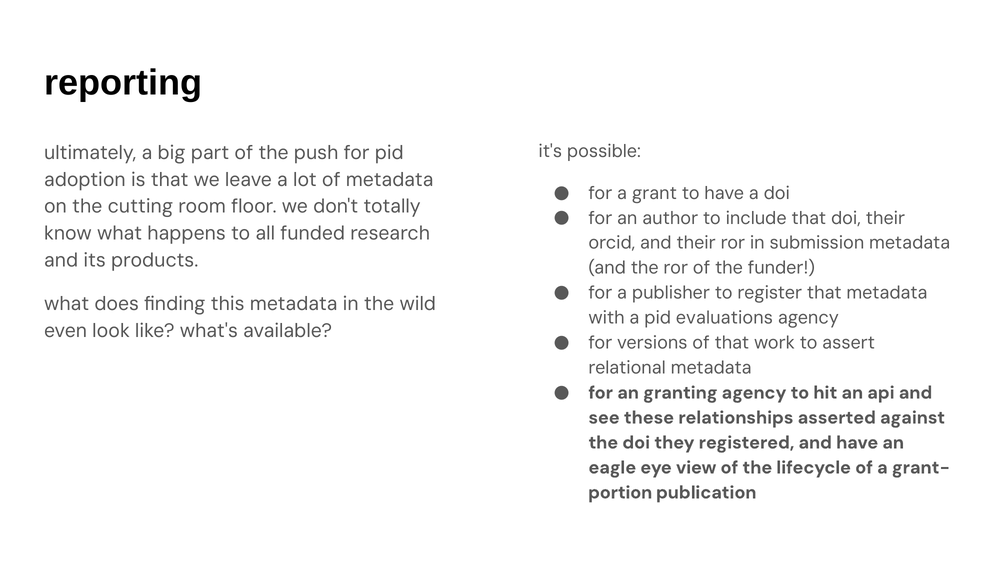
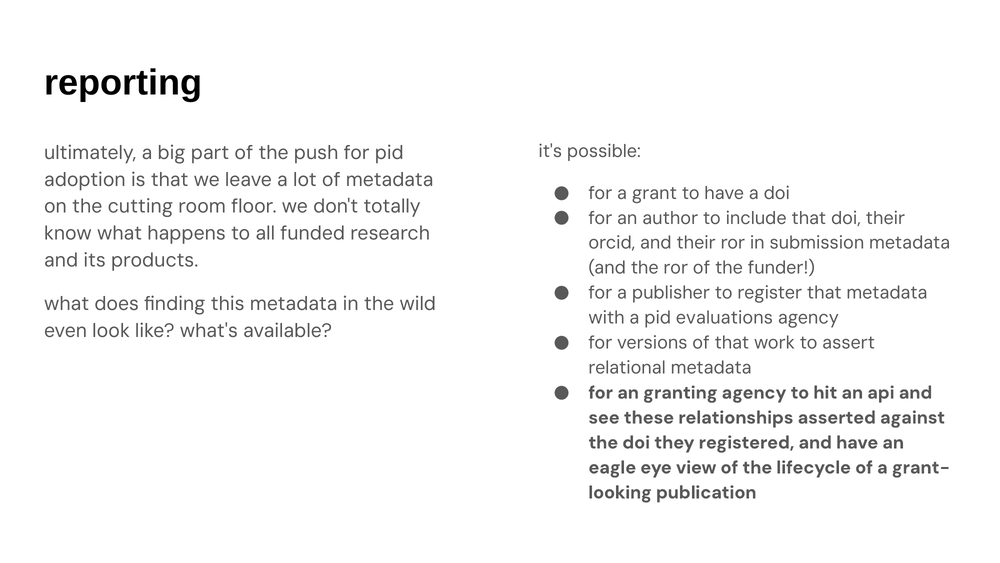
portion: portion -> looking (620, 492)
